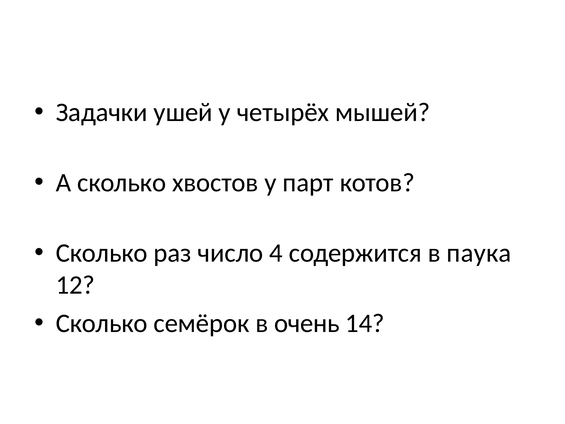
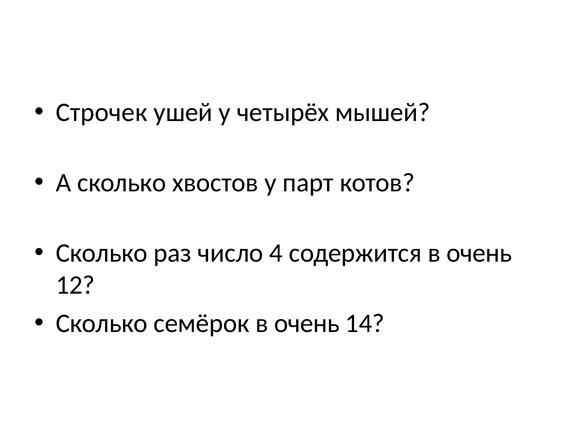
Задачки: Задачки -> Строчек (102, 112)
содержится в паука: паука -> очень (479, 253)
